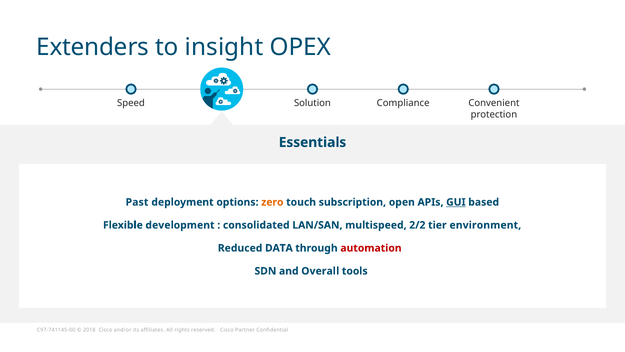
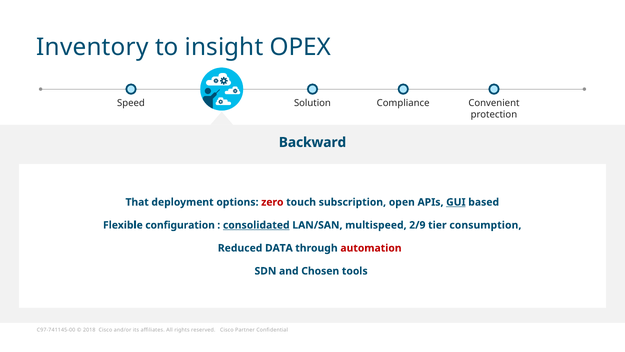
Extenders: Extenders -> Inventory (92, 47)
Essentials: Essentials -> Backward (312, 142)
Past: Past -> That (137, 202)
zero colour: orange -> red (272, 202)
development: development -> configuration (180, 225)
consolidated underline: none -> present (256, 225)
2/2: 2/2 -> 2/9 (417, 225)
environment: environment -> consumption (485, 225)
Overall: Overall -> Chosen (320, 271)
